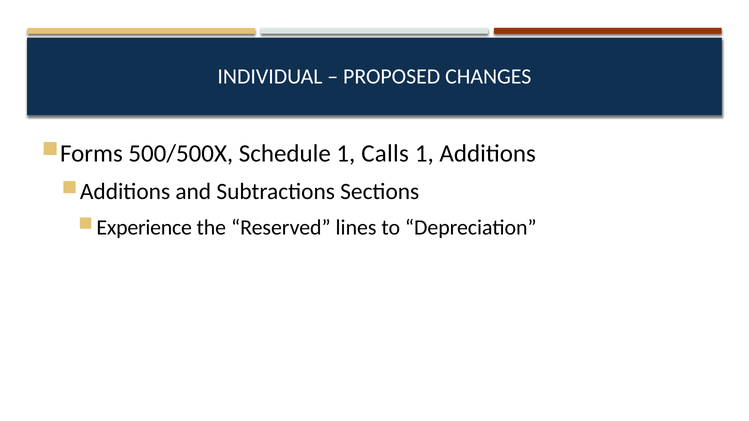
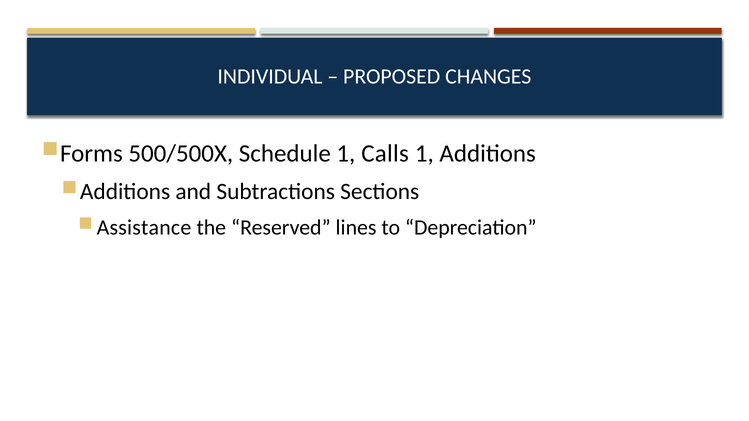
Experience: Experience -> Assistance (144, 228)
